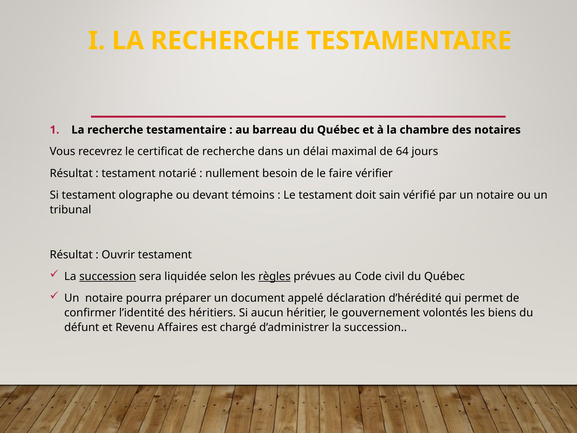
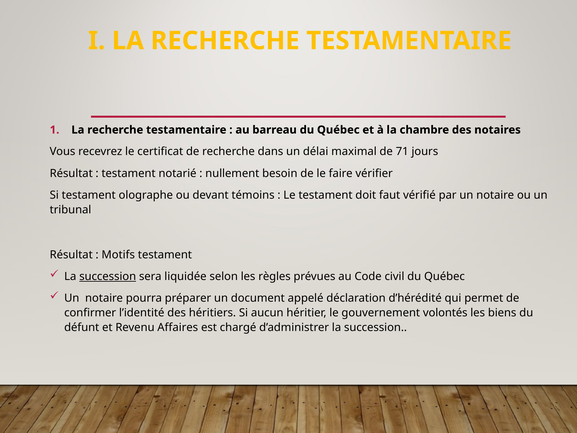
64: 64 -> 71 (402, 152)
sain: sain -> faut (390, 195)
Ouvrir: Ouvrir -> Motifs (118, 255)
règles underline: present -> none (274, 276)
